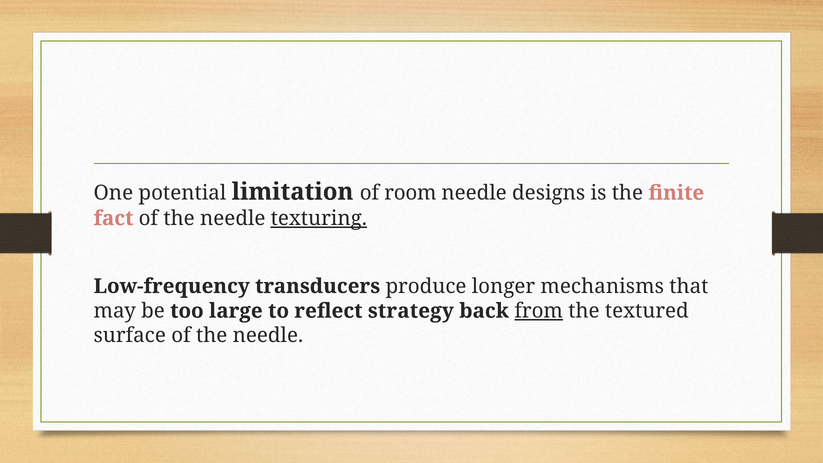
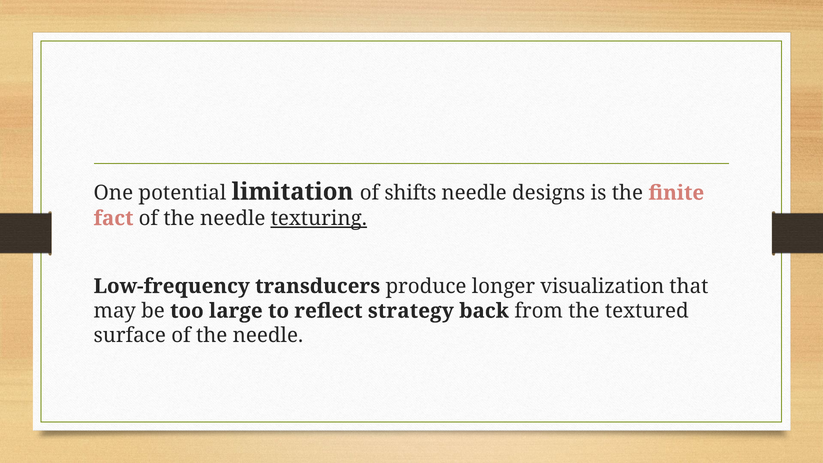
room: room -> shifts (410, 193)
mechanisms: mechanisms -> visualization (602, 286)
from underline: present -> none (539, 311)
